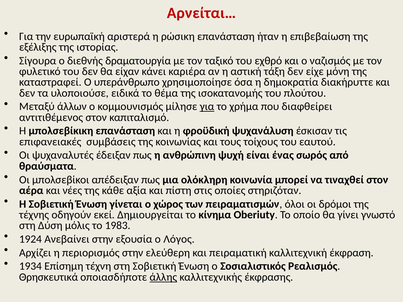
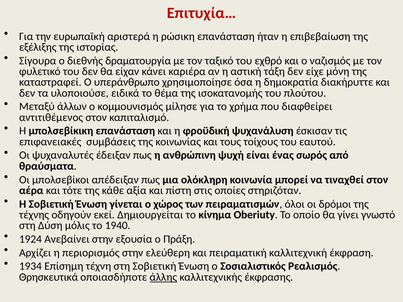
Αρνείται…: Αρνείται… -> Επιτυχία… (201, 13)
για underline: present -> none (207, 107)
νέες: νέες -> τότε (72, 191)
1983: 1983 -> 1940 (118, 226)
Λόγος: Λόγος -> Πράξη (179, 239)
